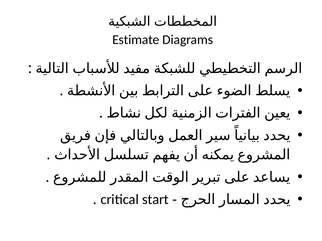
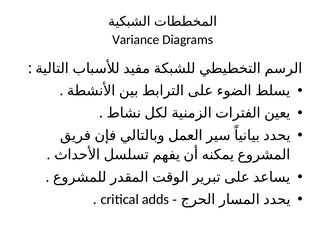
Estimate: Estimate -> Variance (136, 40)
start: start -> adds (155, 200)
